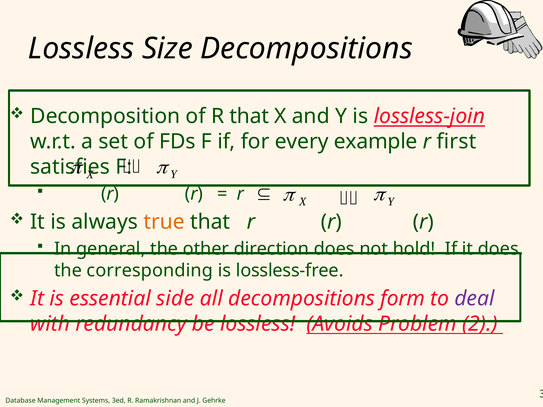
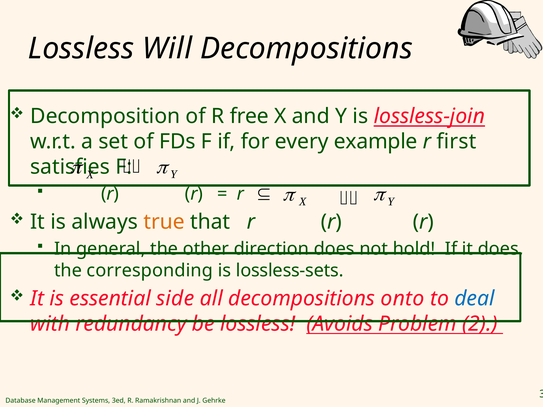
Size: Size -> Will (167, 48)
R that: that -> free (249, 116)
lossless-free: lossless-free -> lossless-sets (290, 271)
form: form -> onto (402, 299)
deal colour: purple -> blue (474, 299)
